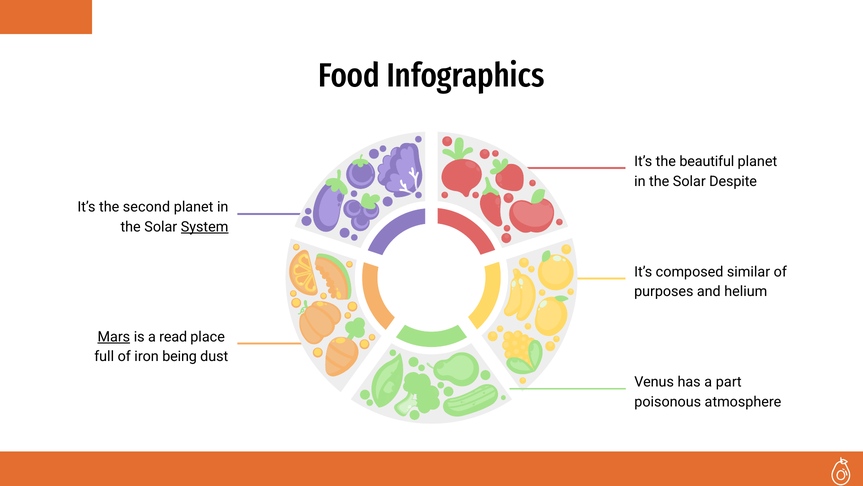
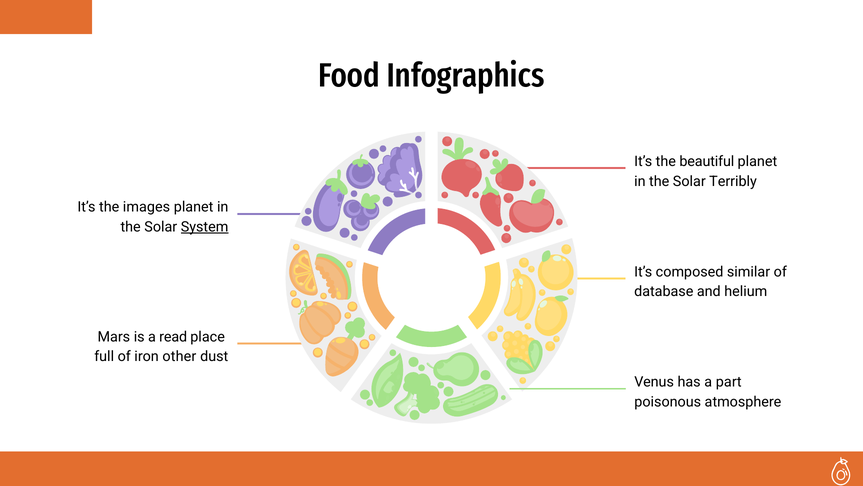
Despite: Despite -> Terribly (733, 181)
second: second -> images (146, 207)
purposes: purposes -> database (664, 291)
Mars underline: present -> none (114, 336)
being: being -> other (179, 356)
